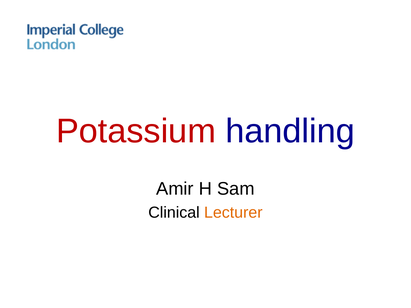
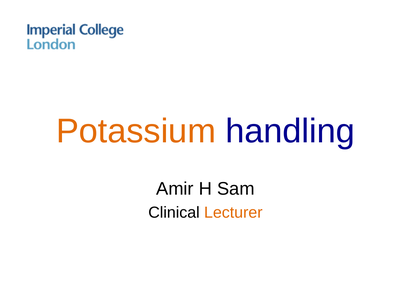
Potassium colour: red -> orange (136, 131)
